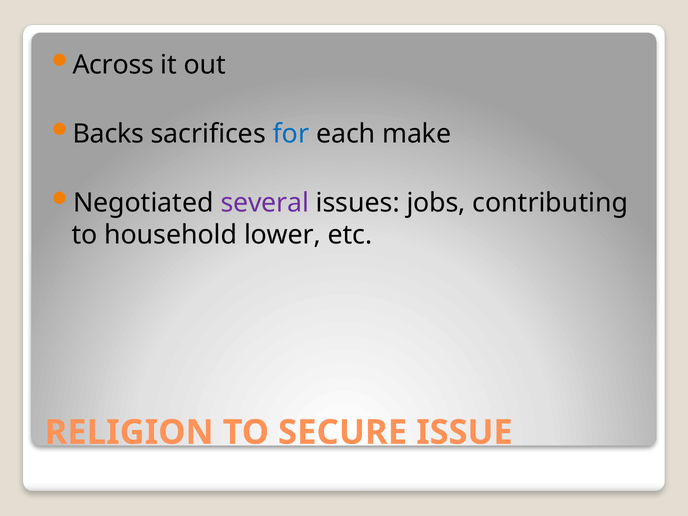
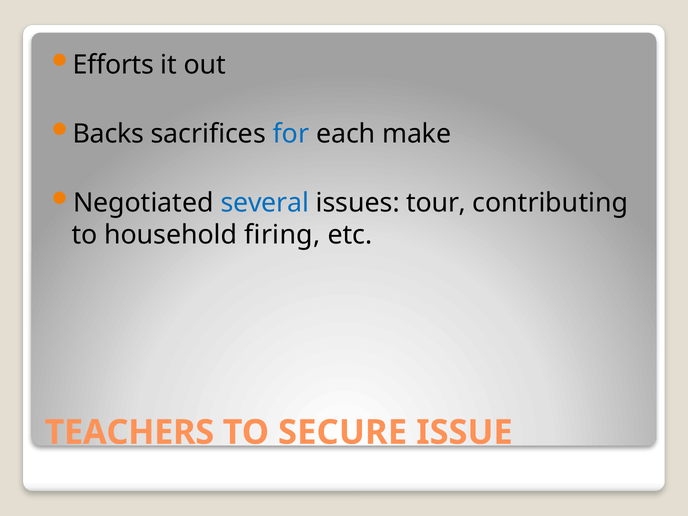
Across: Across -> Efforts (113, 65)
several colour: purple -> blue (265, 203)
jobs: jobs -> tour (436, 203)
lower: lower -> firing (282, 235)
RELIGION: RELIGION -> TEACHERS (129, 432)
